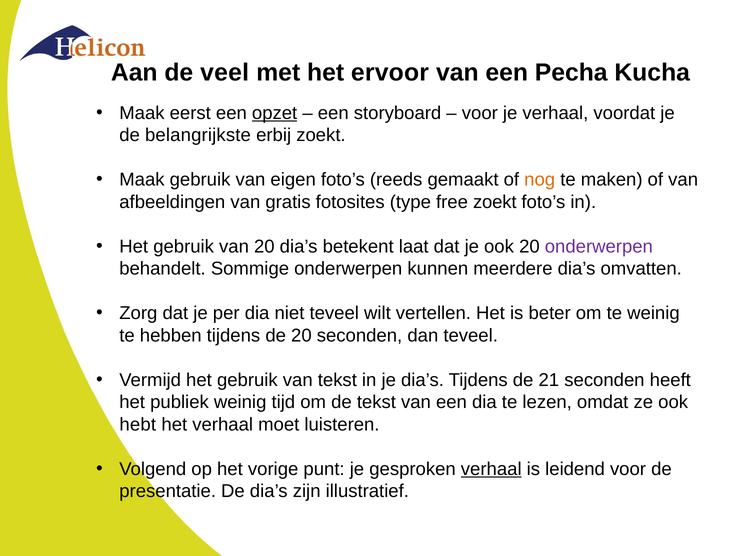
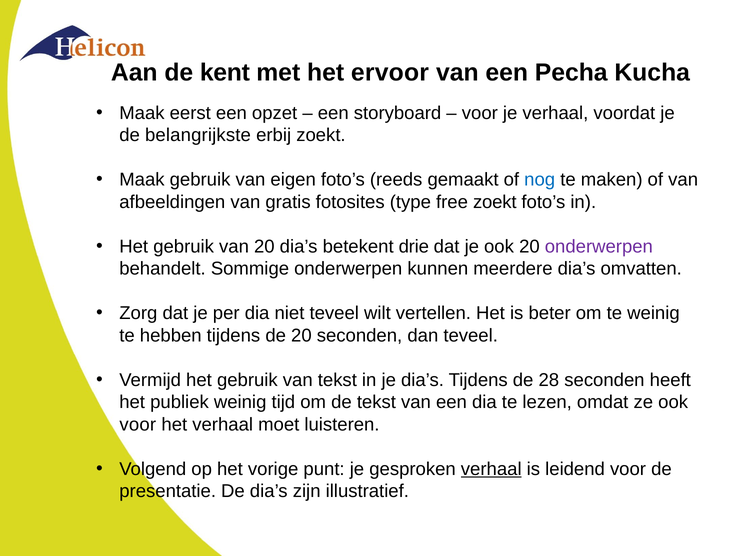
veel: veel -> kent (225, 72)
opzet underline: present -> none (275, 113)
nog colour: orange -> blue (540, 180)
laat: laat -> drie (414, 246)
21: 21 -> 28 (549, 380)
hebt: hebt -> voor (138, 424)
